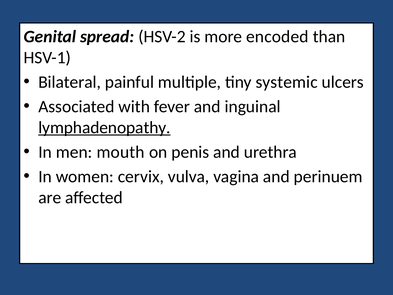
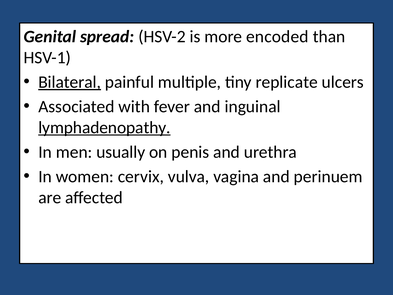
Bilateral underline: none -> present (70, 82)
systemic: systemic -> replicate (287, 82)
mouth: mouth -> usually (121, 152)
